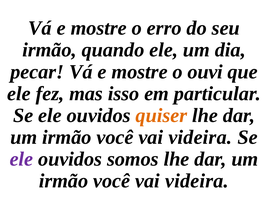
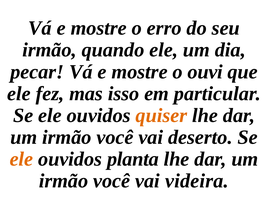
videira: videira -> deserto (200, 137)
ele colour: purple -> orange (21, 159)
somos: somos -> planta (133, 159)
